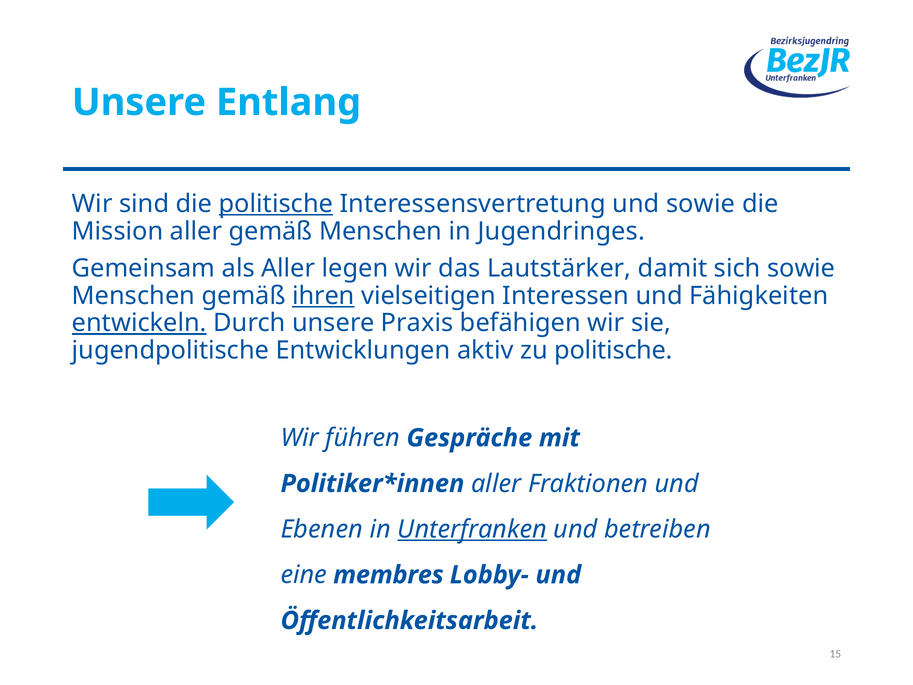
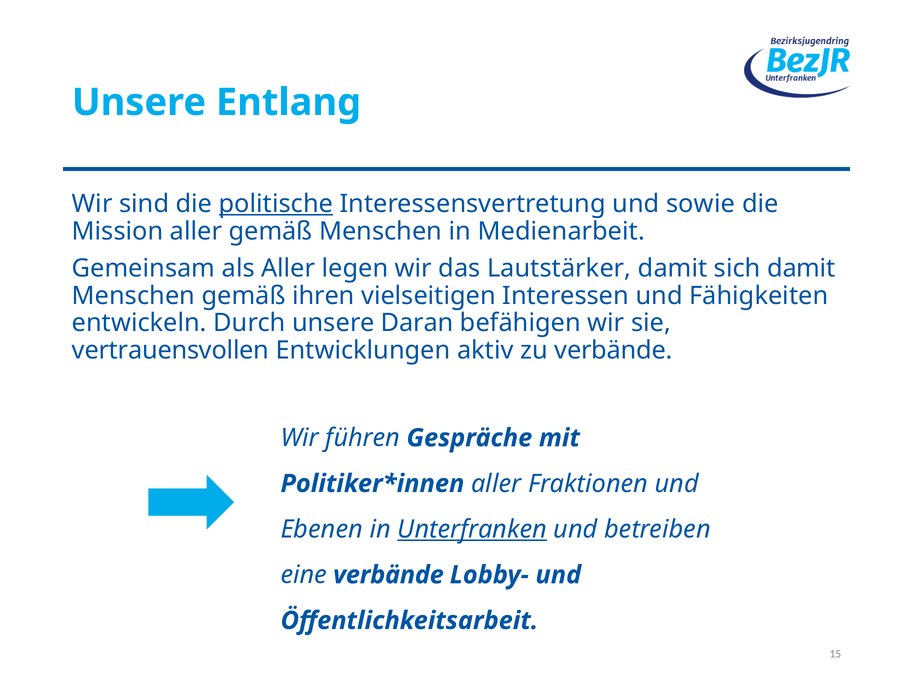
Jugendringes: Jugendringes -> Medienarbeit (561, 231)
sich sowie: sowie -> damit (801, 268)
ihren underline: present -> none (323, 296)
entwickeln underline: present -> none (139, 323)
Praxis: Praxis -> Daran (417, 323)
jugendpolitische: jugendpolitische -> vertrauensvollen (171, 350)
zu politische: politische -> verbände (614, 350)
eine membres: membres -> verbände (388, 575)
